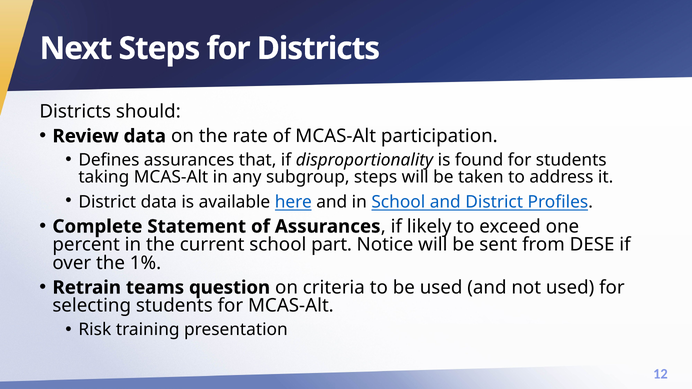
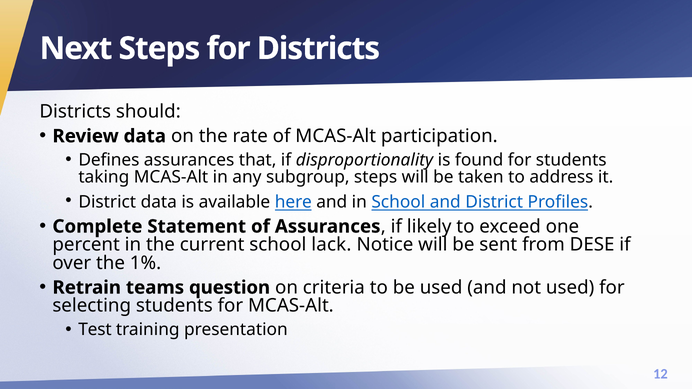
part: part -> lack (331, 245)
Risk: Risk -> Test (95, 330)
